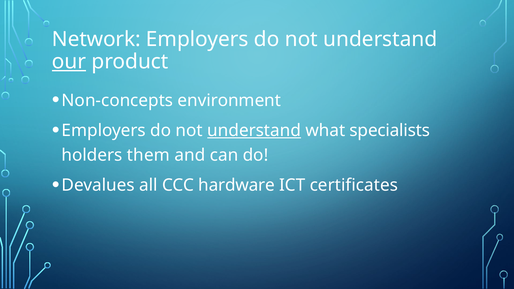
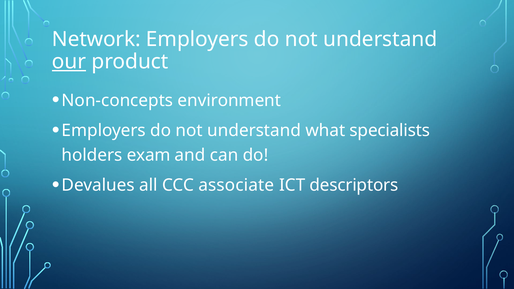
understand underline: present -> none (254, 131)
them: them -> exam (149, 155)
hardware: hardware -> associate (236, 185)
certificates: certificates -> descriptors (354, 185)
